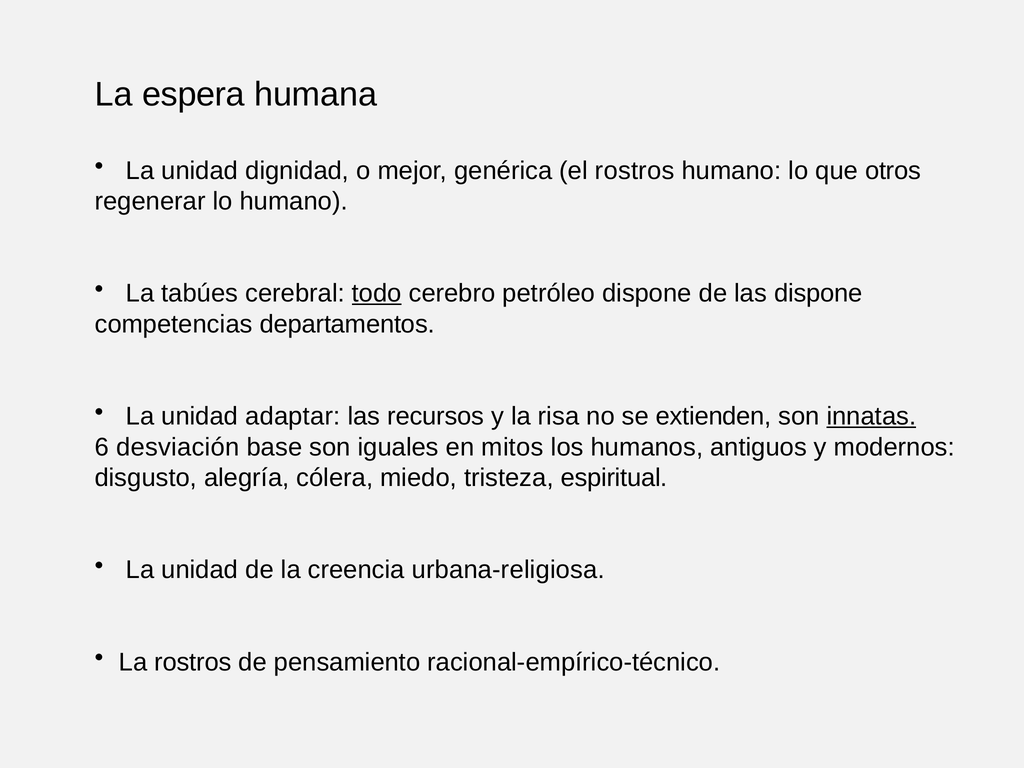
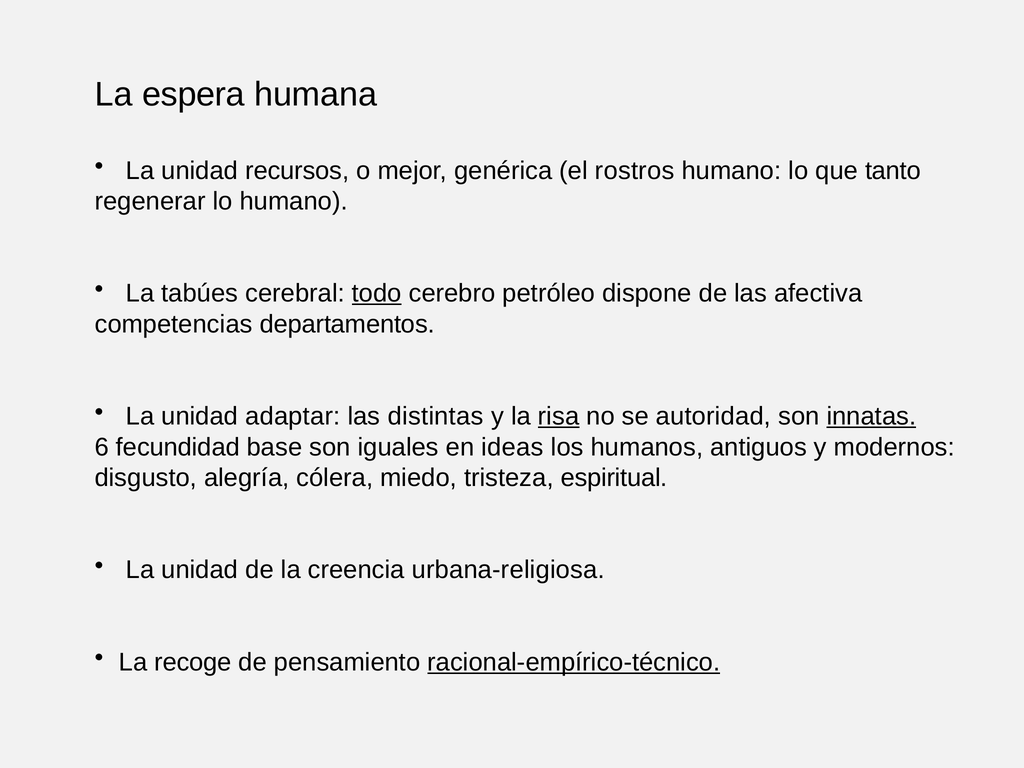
dignidad: dignidad -> recursos (297, 171)
otros: otros -> tanto (893, 171)
las dispone: dispone -> afectiva (818, 293)
recursos: recursos -> distintas (436, 416)
risa underline: none -> present (559, 416)
extienden: extienden -> autoridad (713, 416)
desviación: desviación -> fecundidad (178, 447)
mitos: mitos -> ideas (513, 447)
La rostros: rostros -> recoge (193, 662)
racional-empírico-técnico underline: none -> present (574, 662)
